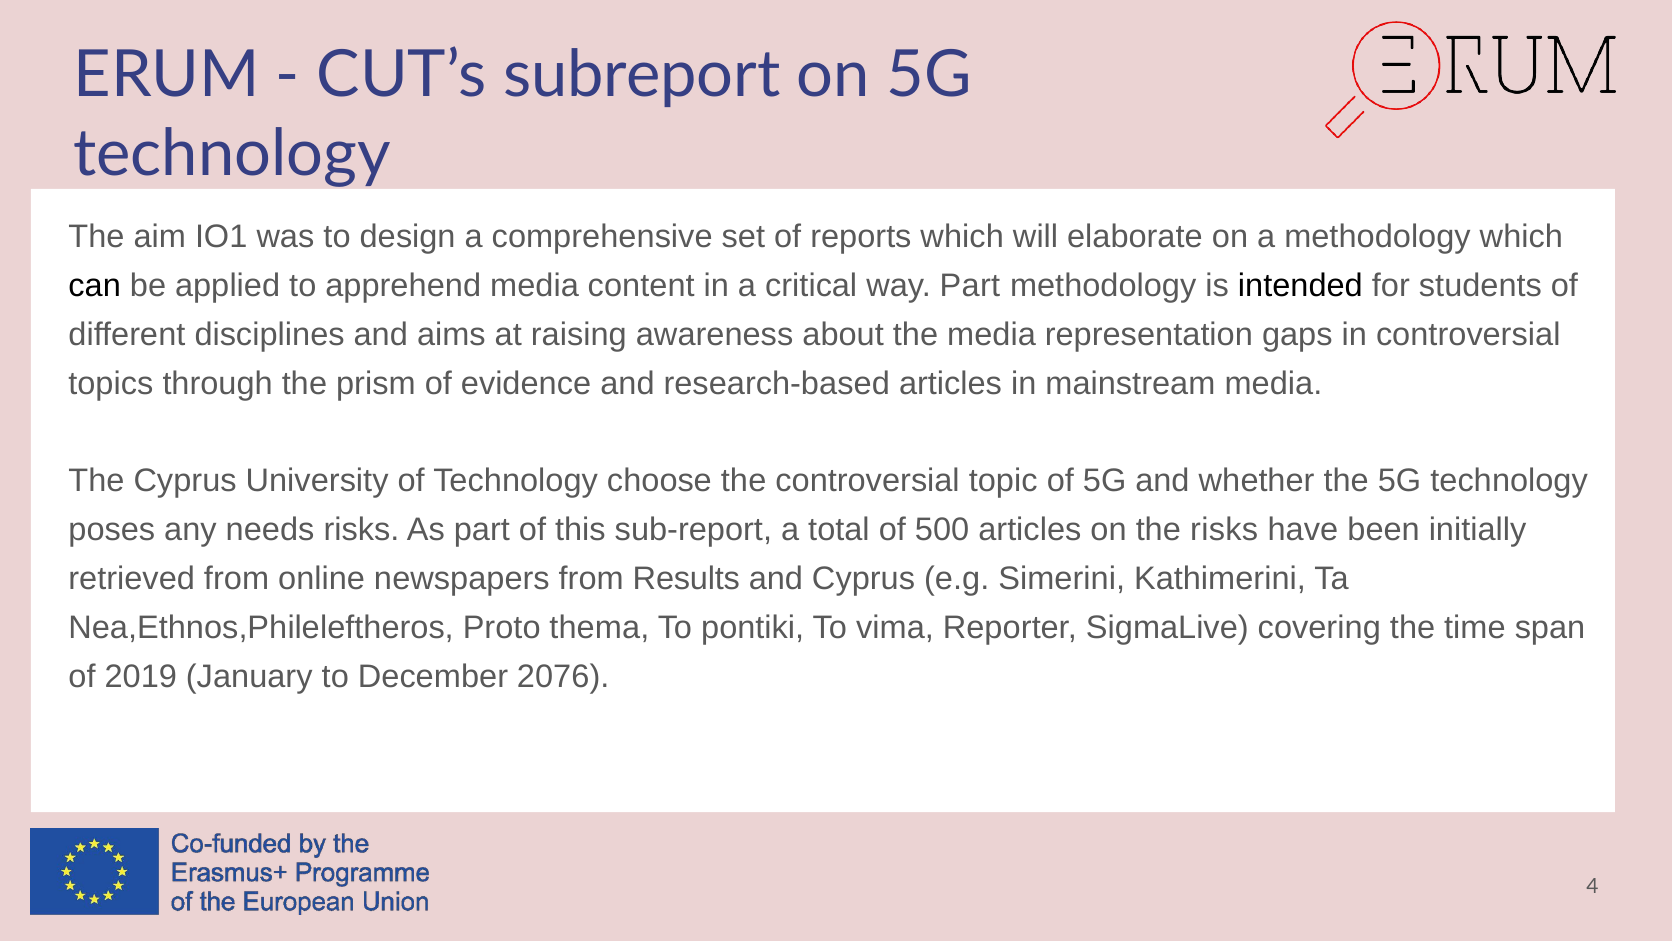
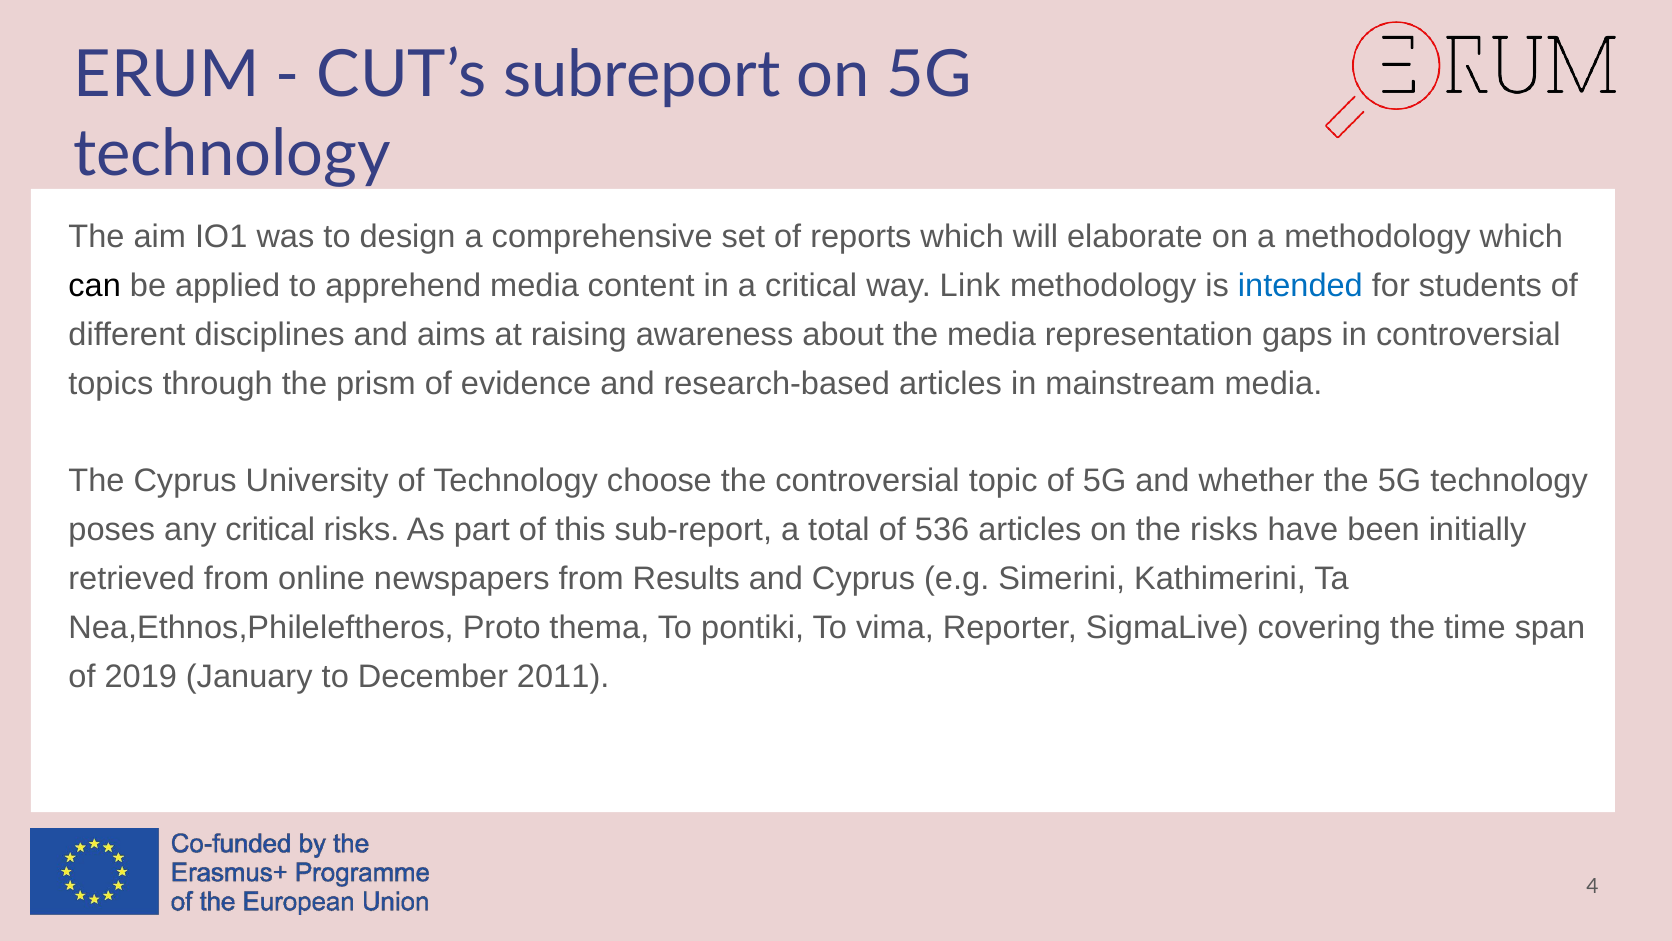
way Part: Part -> Link (970, 286)
intended colour: black -> blue (1300, 286)
any needs: needs -> critical (270, 530)
500: 500 -> 536 (942, 530)
2076: 2076 -> 2011 (563, 676)
